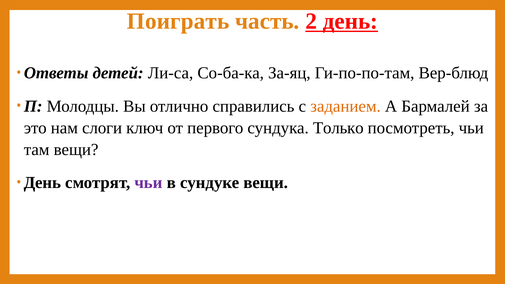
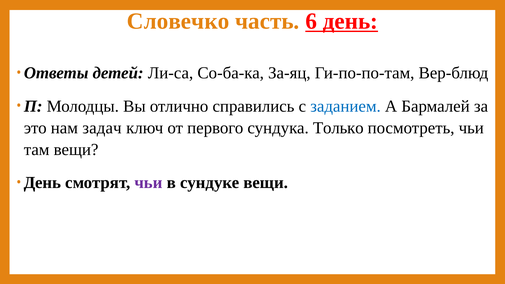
Поиграть: Поиграть -> Словечко (178, 21)
2: 2 -> 6 (311, 21)
заданием colour: orange -> blue (346, 106)
слоги: слоги -> задач (102, 128)
